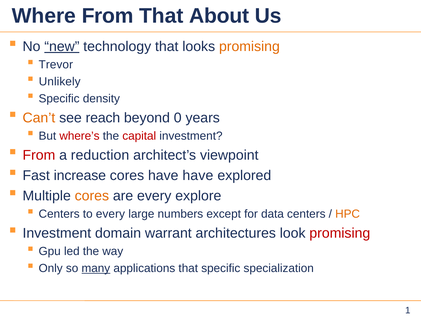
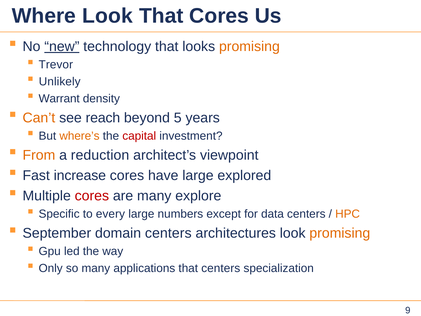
Where From: From -> Look (107, 16)
That About: About -> Cores (219, 16)
Specific: Specific -> Warrant (59, 99)
0: 0 -> 5 (178, 118)
where’s colour: red -> orange (80, 136)
From colour: red -> orange (39, 155)
have have: have -> large (198, 175)
cores colour: orange -> red (92, 196)
are every: every -> many (154, 196)
Centers: Centers -> Specific (59, 214)
Investment: Investment -> September (57, 233)
domain warrant: warrant -> centers (168, 233)
promising colour: red -> orange (340, 233)
many underline: present -> none (96, 268)
that specific: specific -> centers (221, 268)
1: 1 -> 9 (408, 310)
